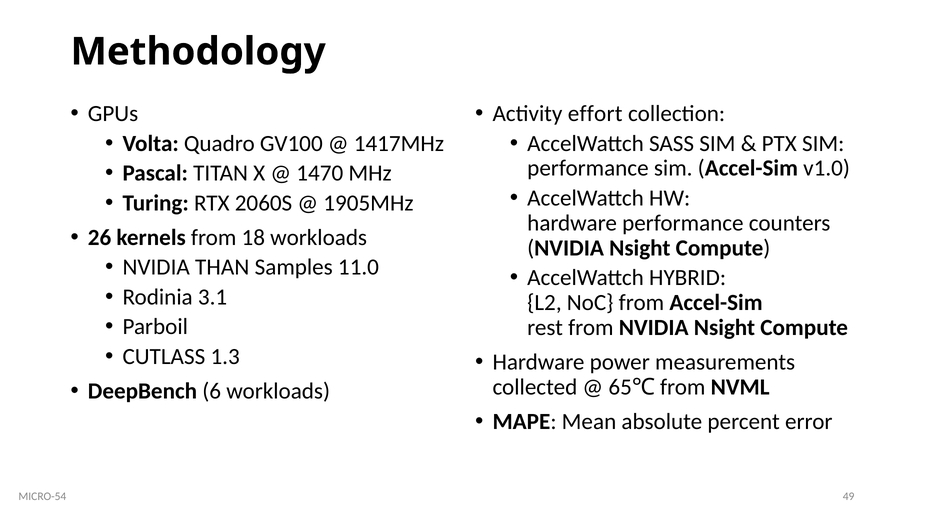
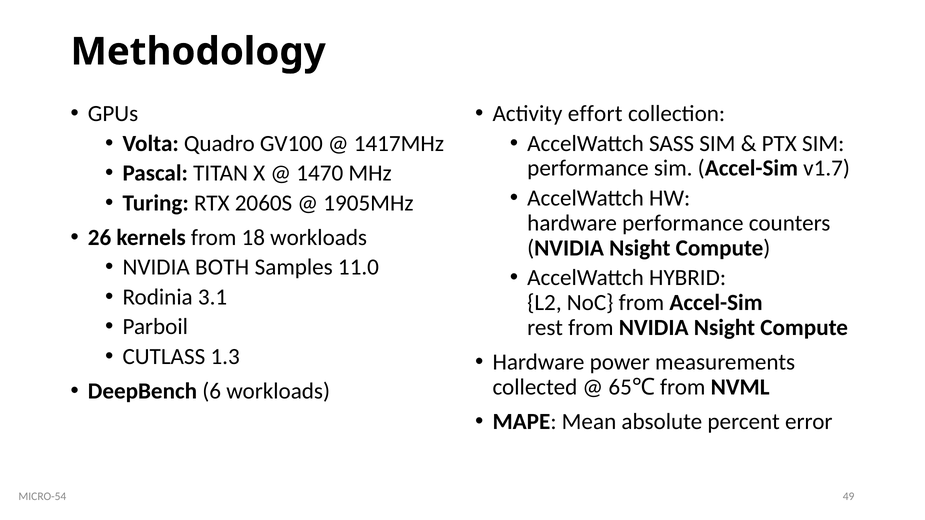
v1.0: v1.0 -> v1.7 (827, 168)
THAN: THAN -> BOTH (222, 267)
